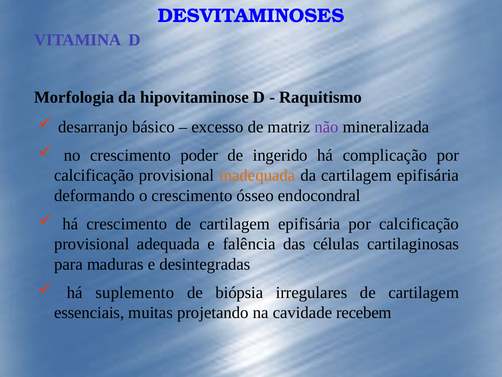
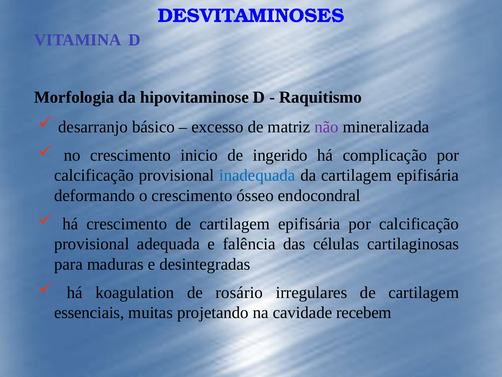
poder: poder -> inicio (199, 155)
inadequada colour: orange -> blue (257, 175)
suplemento: suplemento -> koagulation (135, 292)
biópsia: biópsia -> rosário (239, 292)
